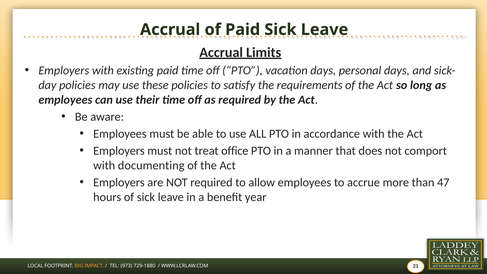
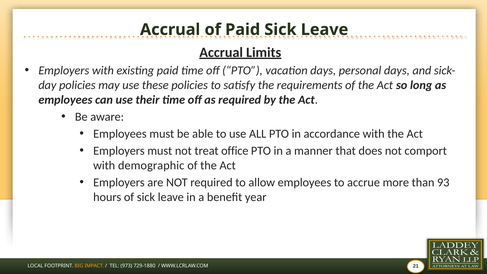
documenting: documenting -> demographic (151, 165)
47: 47 -> 93 (443, 182)
